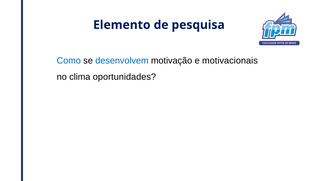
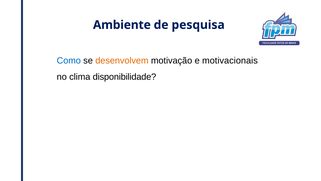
Elemento: Elemento -> Ambiente (122, 25)
desenvolvem colour: blue -> orange (122, 60)
oportunidades: oportunidades -> disponibilidade (124, 77)
